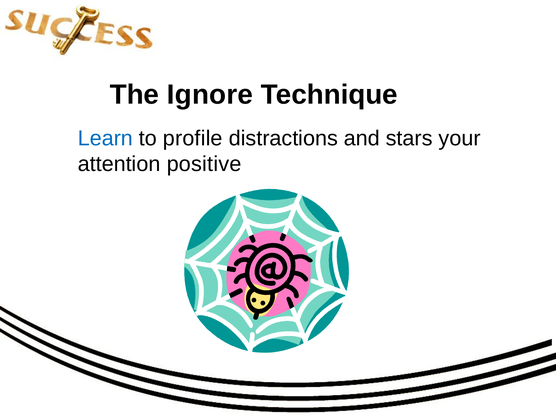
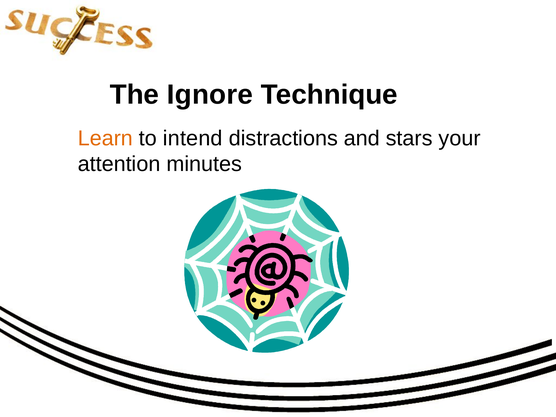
Learn colour: blue -> orange (105, 138)
profile: profile -> intend (193, 138)
positive: positive -> minutes (204, 164)
